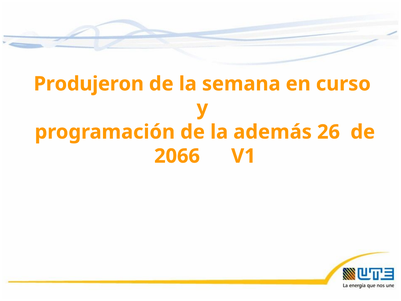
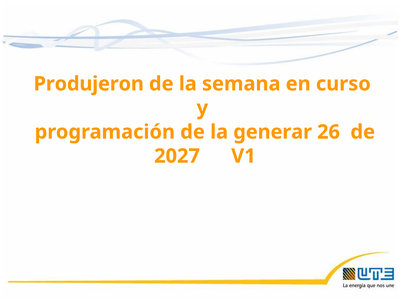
además: además -> generar (273, 132)
2066: 2066 -> 2027 (177, 156)
